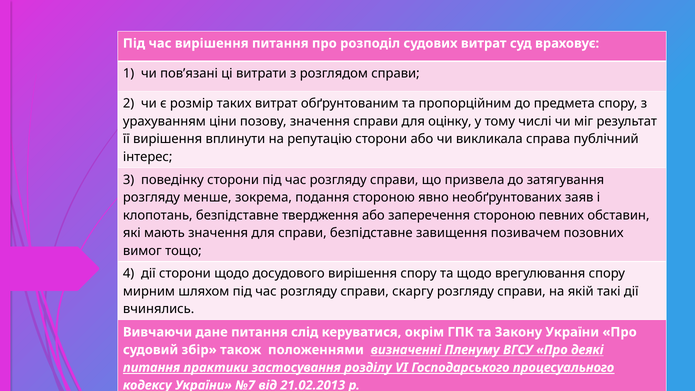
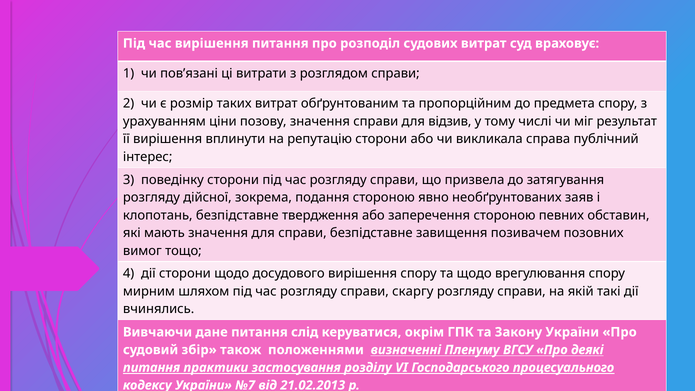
оцінку: оцінку -> відзив (450, 121)
менше: менше -> дійсної (207, 197)
